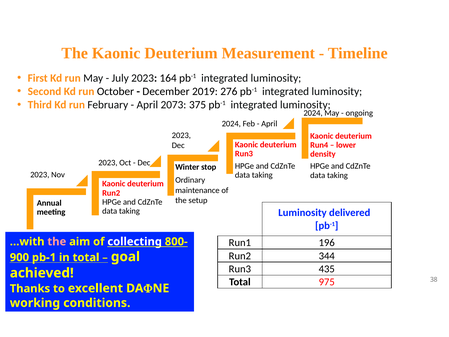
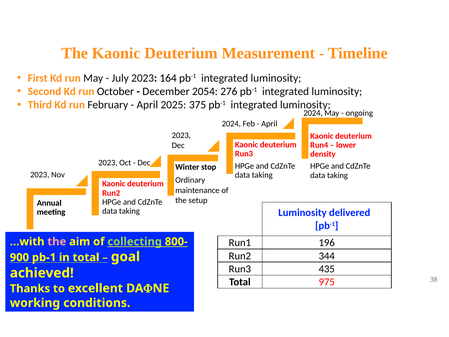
2019: 2019 -> 2054 (205, 91)
2073: 2073 -> 2025 (173, 105)
collecting colour: white -> light green (135, 241)
